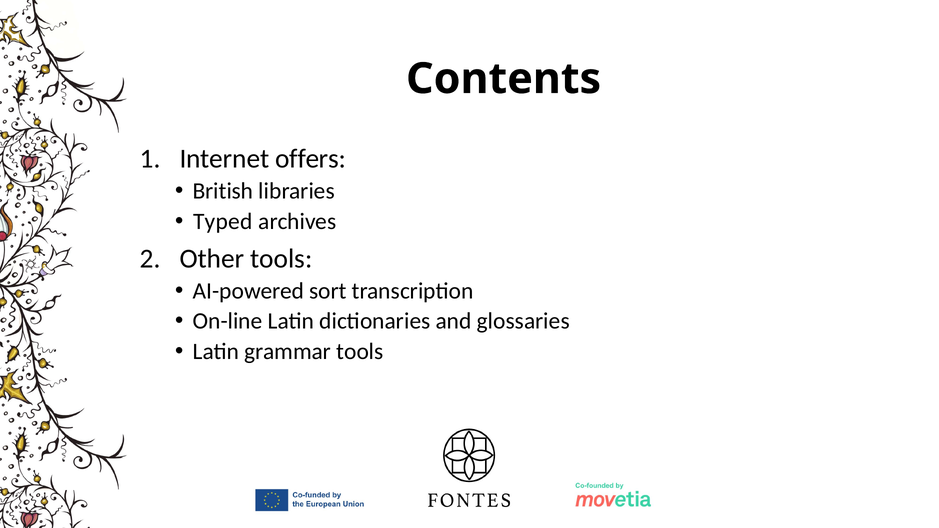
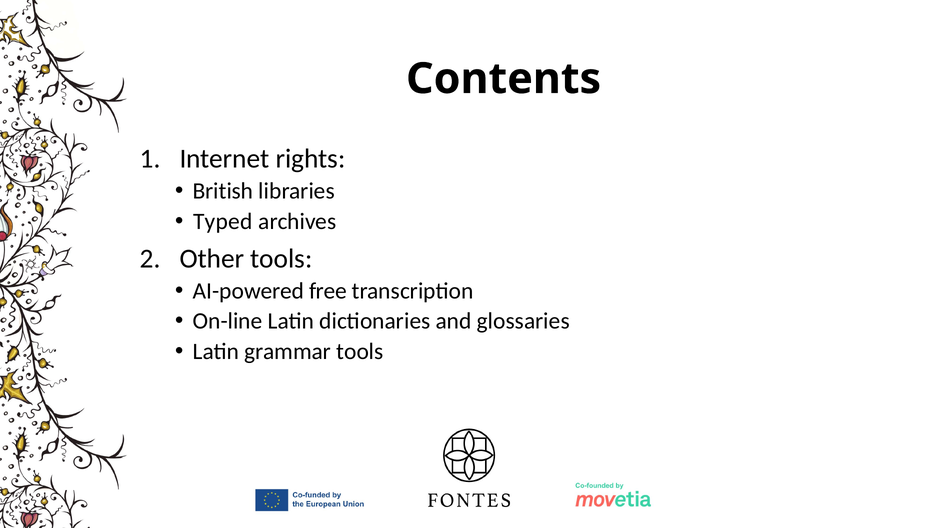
offers: offers -> rights (311, 159)
sort: sort -> free (328, 291)
